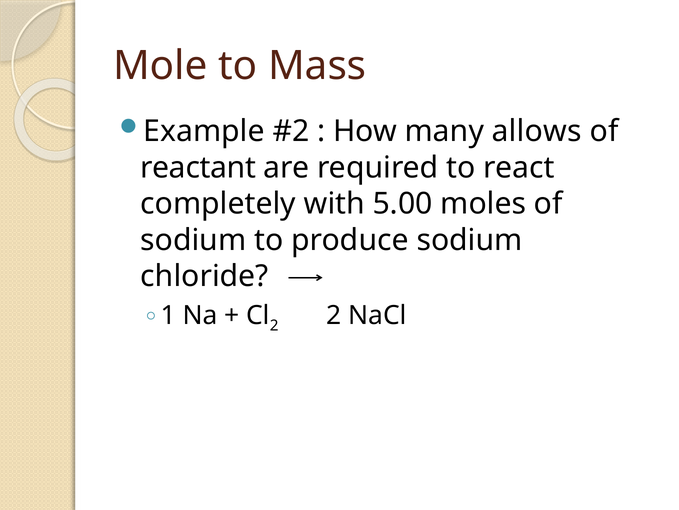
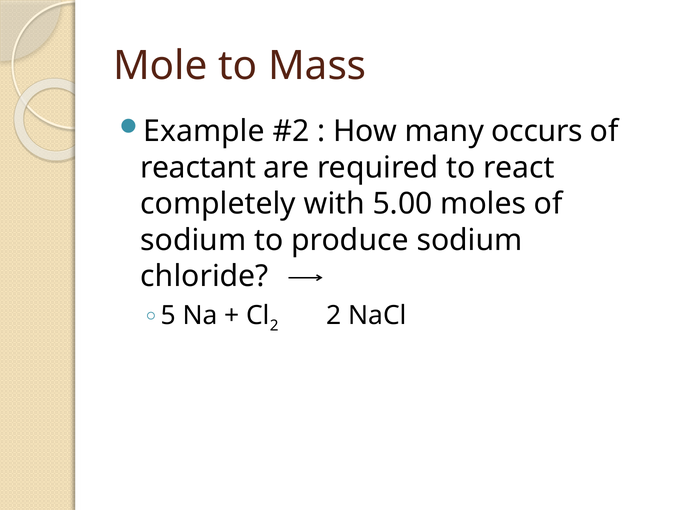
allows: allows -> occurs (537, 131)
1: 1 -> 5 (168, 315)
